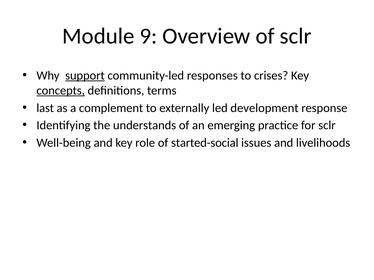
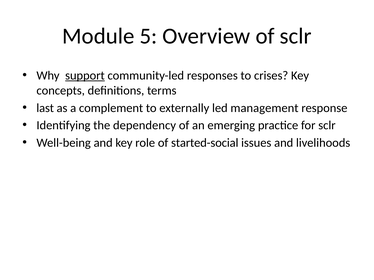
9: 9 -> 5 (148, 36)
concepts underline: present -> none (61, 91)
development: development -> management (265, 108)
understands: understands -> dependency (145, 126)
